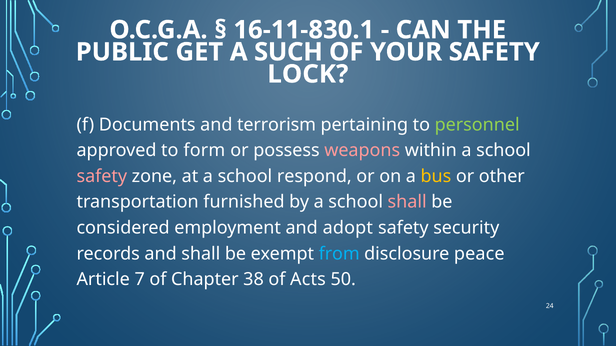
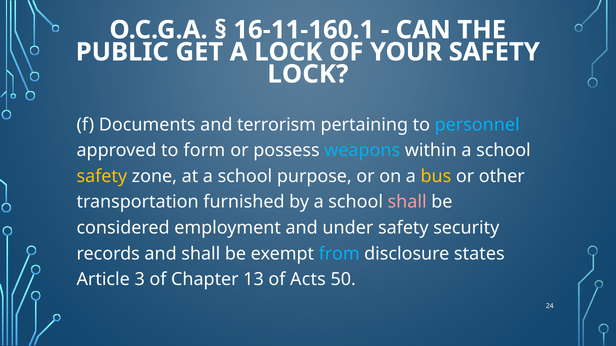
16-11-830.1: 16-11-830.1 -> 16-11-160.1 (304, 30)
A SUCH: SUCH -> LOCK (288, 52)
personnel colour: light green -> light blue (477, 125)
weapons colour: pink -> light blue (362, 151)
safety colour: pink -> yellow (102, 177)
respond: respond -> purpose (314, 177)
adopt: adopt -> under (348, 228)
peace: peace -> states (479, 254)
7: 7 -> 3 (140, 280)
38: 38 -> 13 (254, 280)
